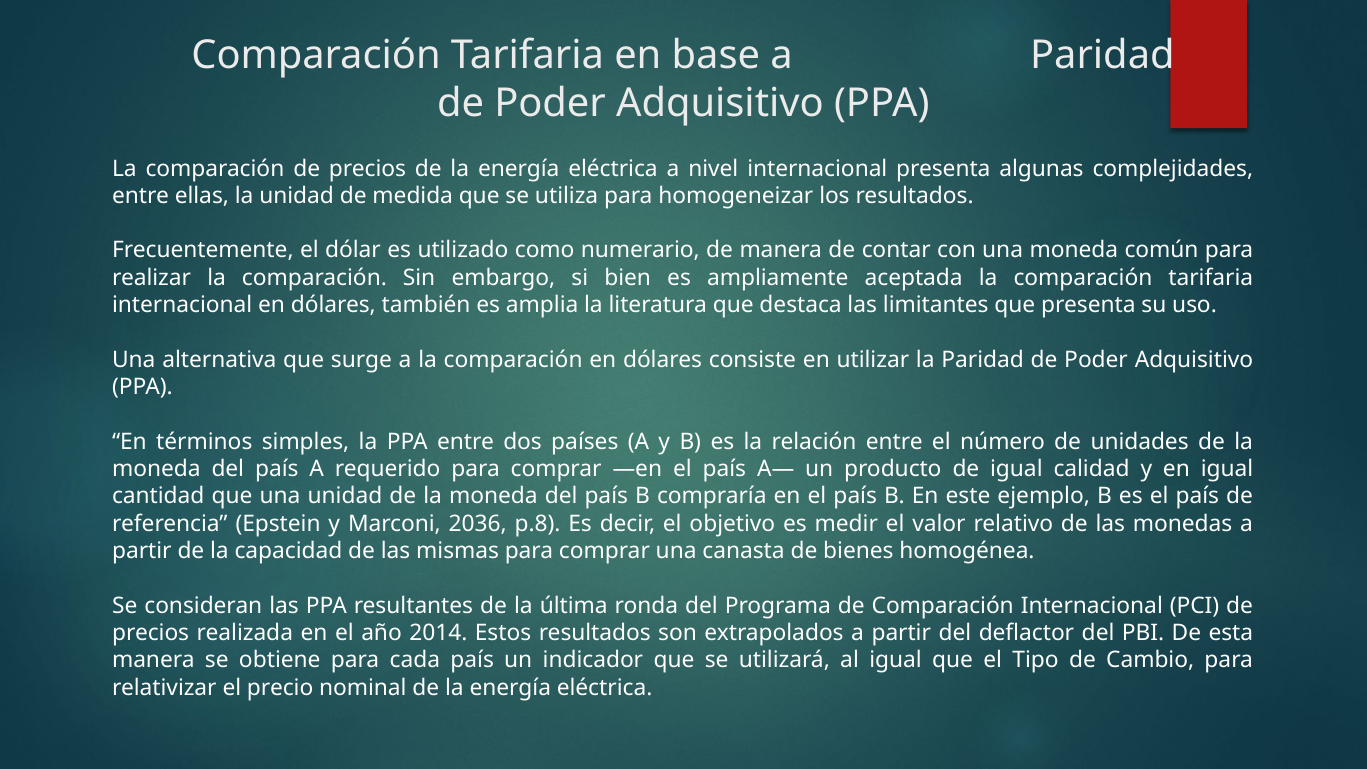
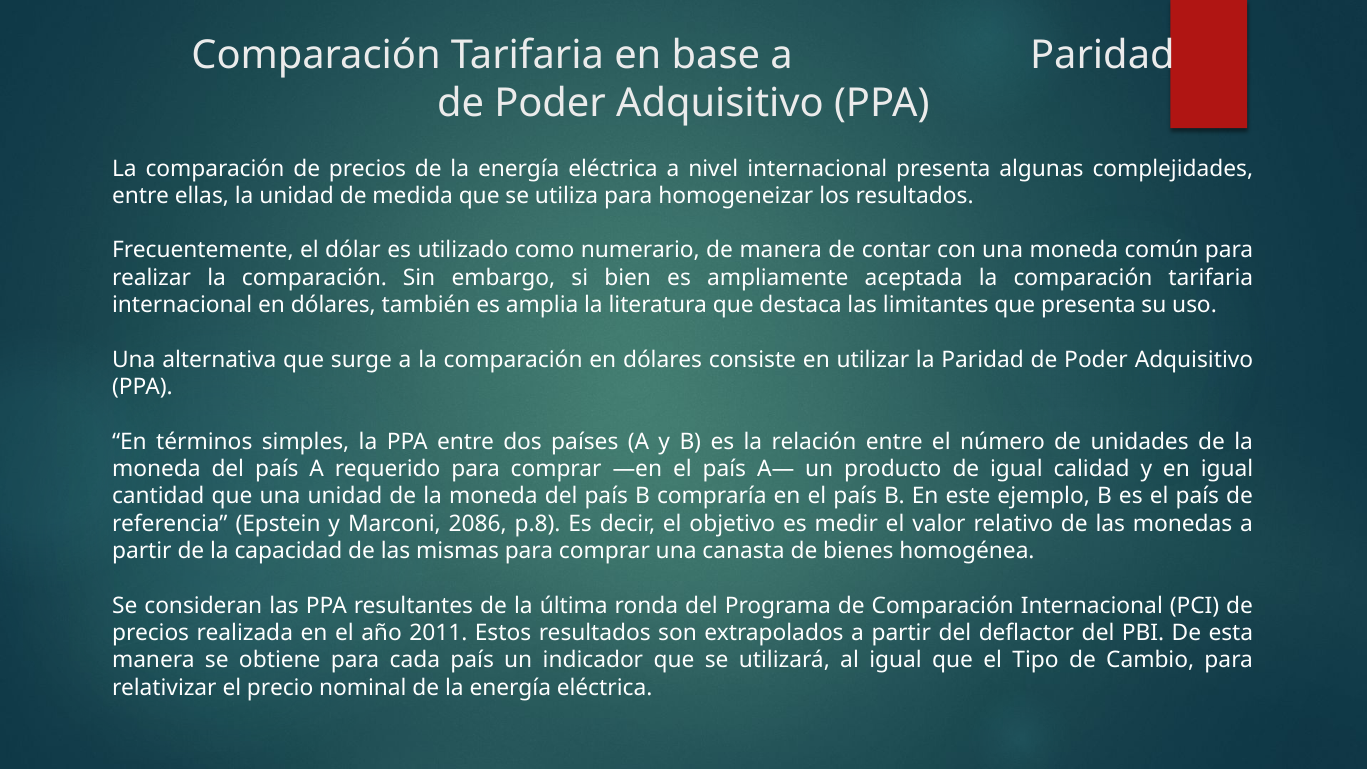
2036: 2036 -> 2086 (478, 524)
2014: 2014 -> 2011 (438, 633)
